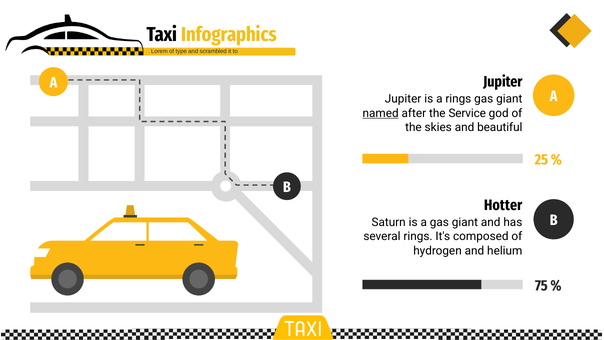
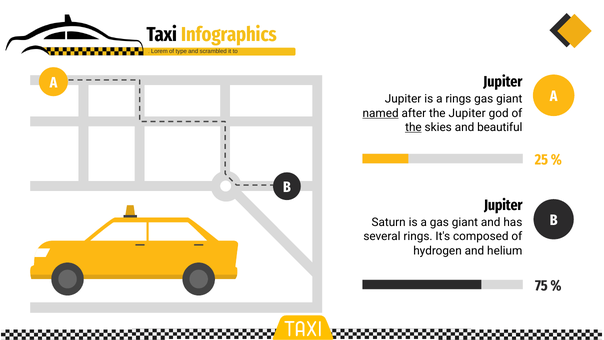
the Service: Service -> Jupiter (467, 113)
the underline: none -> present (413, 127)
Hotter: Hotter -> Jupiter (503, 205)
